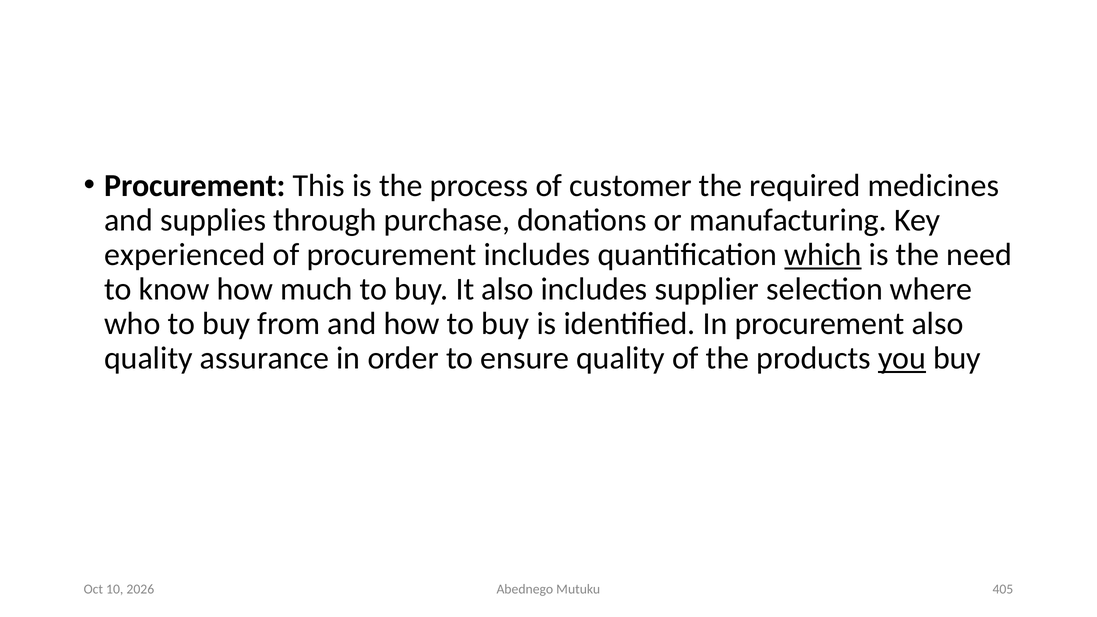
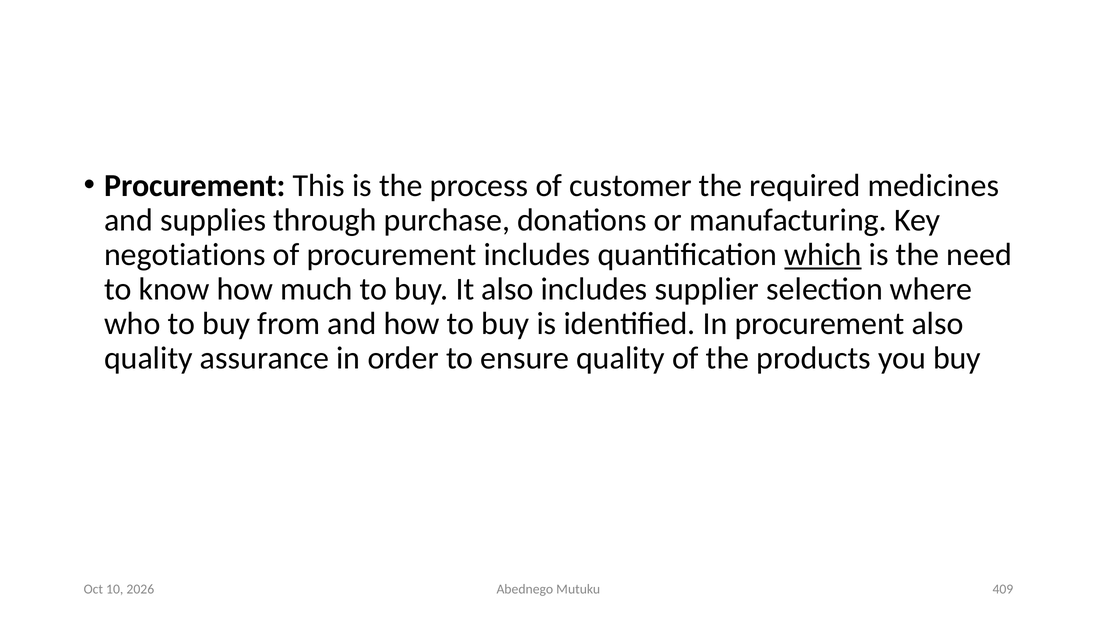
experienced: experienced -> negotiations (185, 255)
you underline: present -> none (902, 358)
405: 405 -> 409 (1003, 589)
